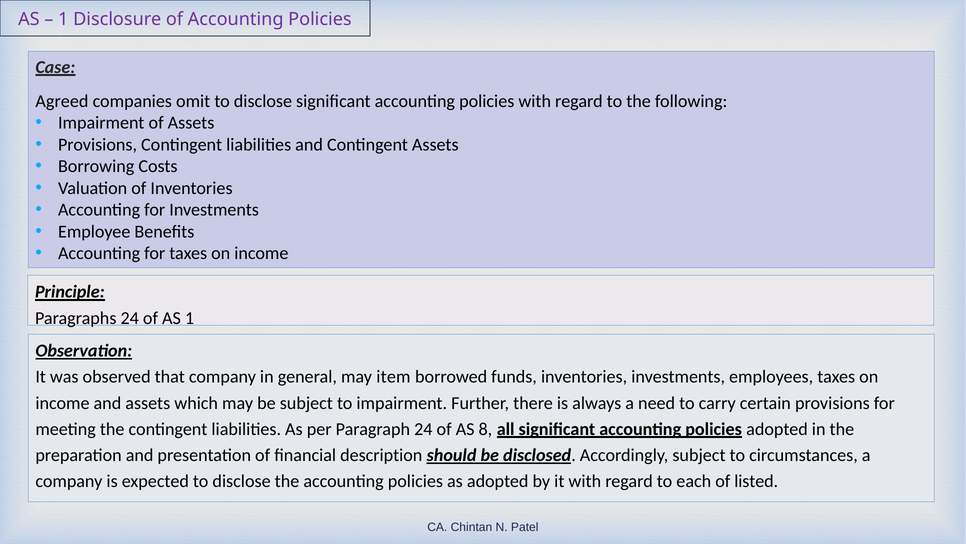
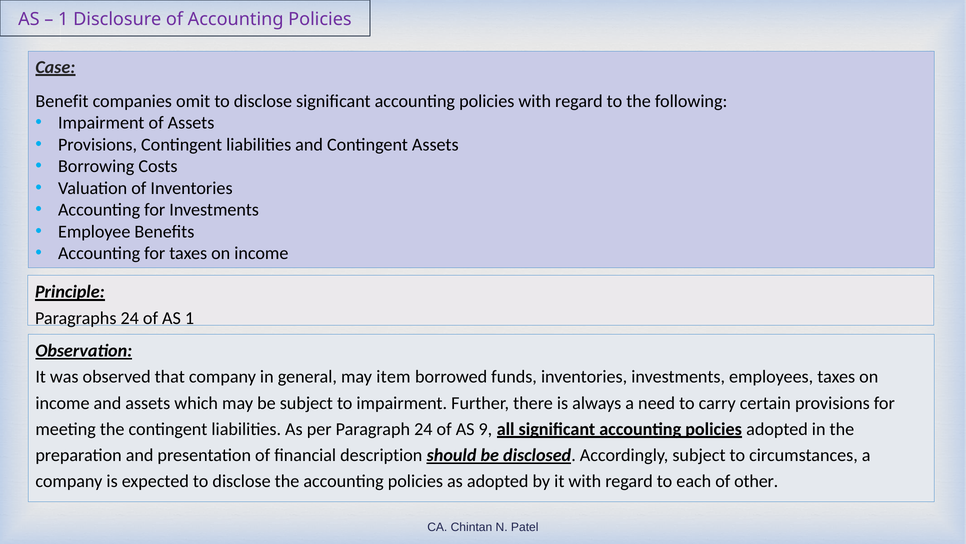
Agreed: Agreed -> Benefit (62, 101)
8: 8 -> 9 (485, 429)
listed: listed -> other (756, 481)
